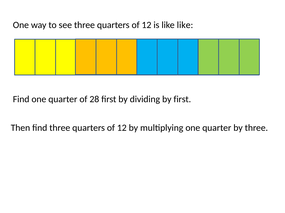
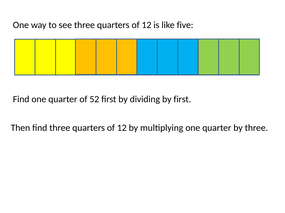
like like: like -> five (185, 25)
28: 28 -> 52 (94, 100)
